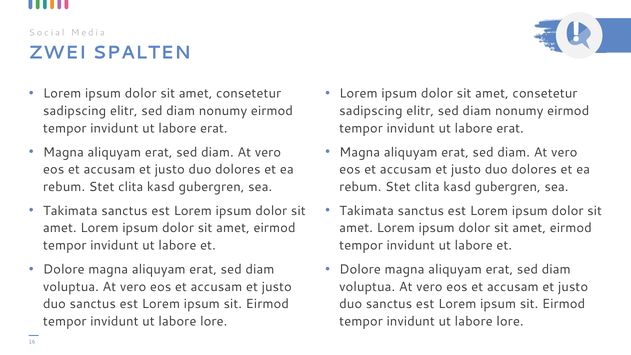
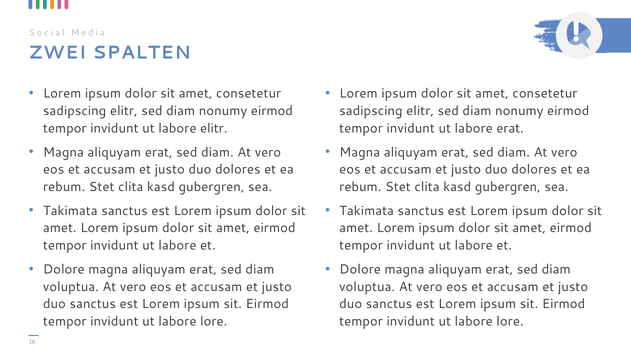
erat: erat -> elitr (214, 128)
